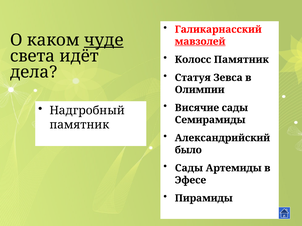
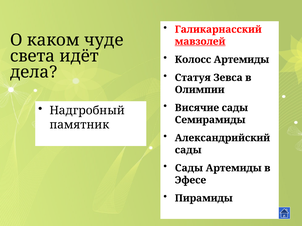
чуде underline: present -> none (104, 40)
Колосс Памятник: Памятник -> Артемиды (241, 60)
было: было -> сады (188, 150)
